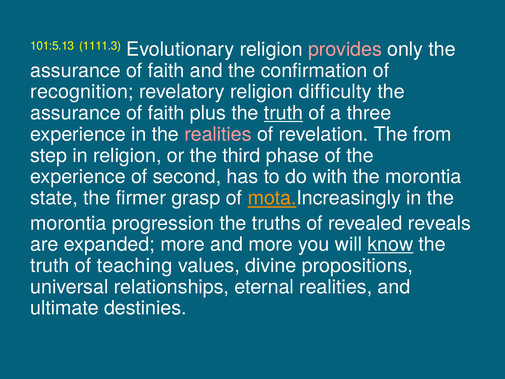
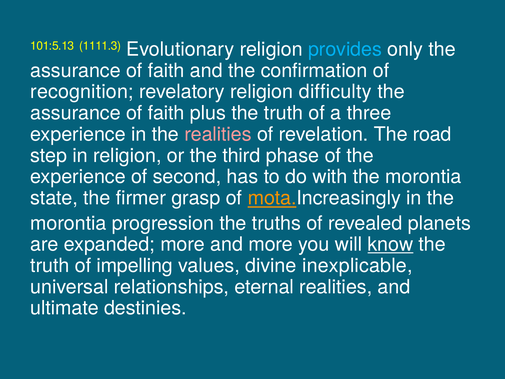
provides colour: pink -> light blue (345, 49)
truth underline: present -> none (284, 113)
from: from -> road (432, 134)
reveals: reveals -> planets (439, 223)
teaching: teaching -> impelling (135, 266)
propositions: propositions -> inexplicable (357, 266)
